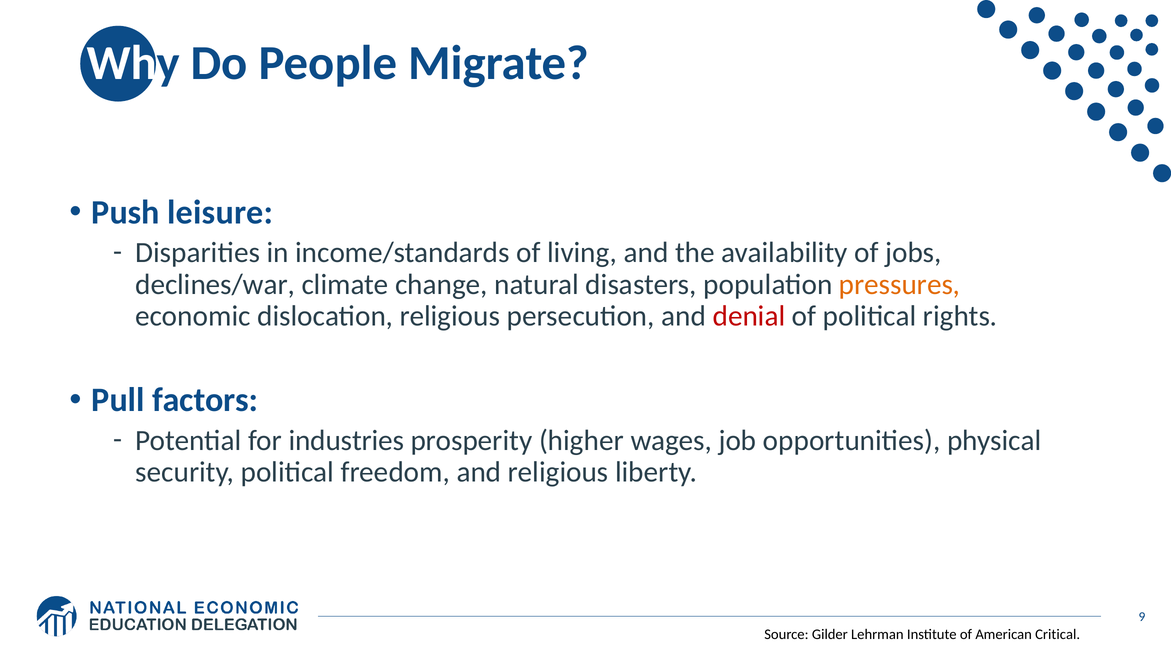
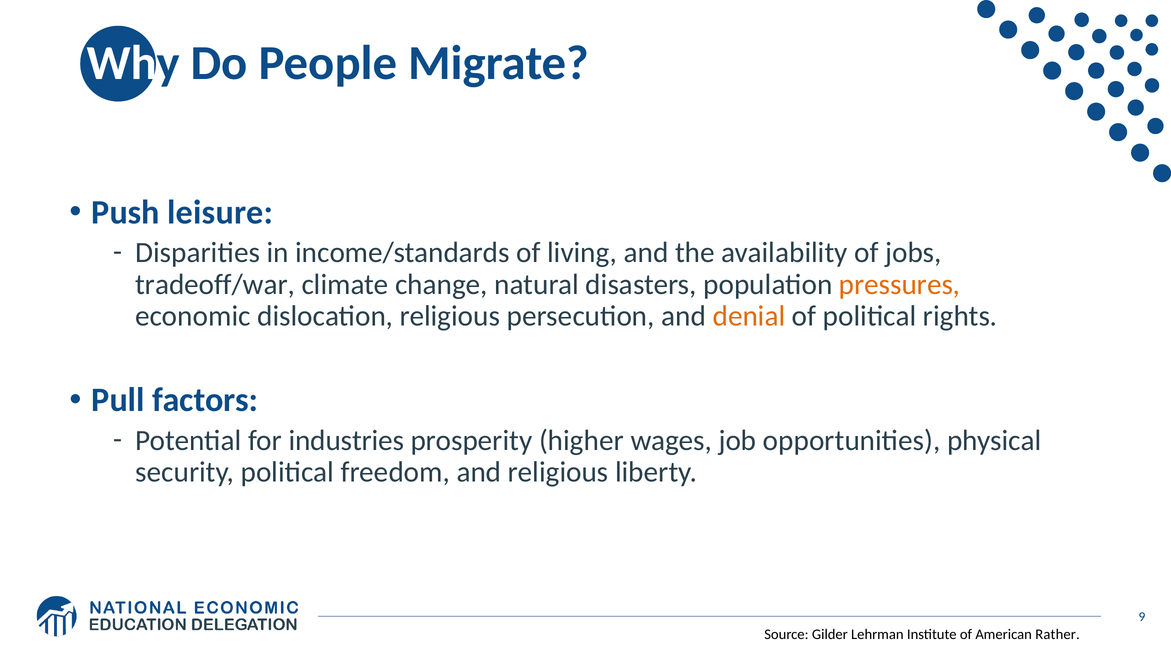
declines/war: declines/war -> tradeoff/war (215, 284)
denial colour: red -> orange (749, 316)
Critical: Critical -> Rather (1058, 634)
